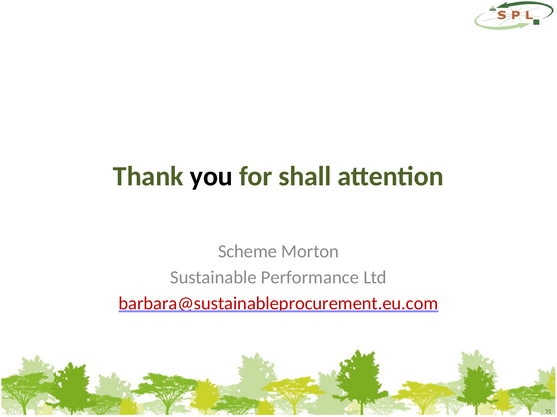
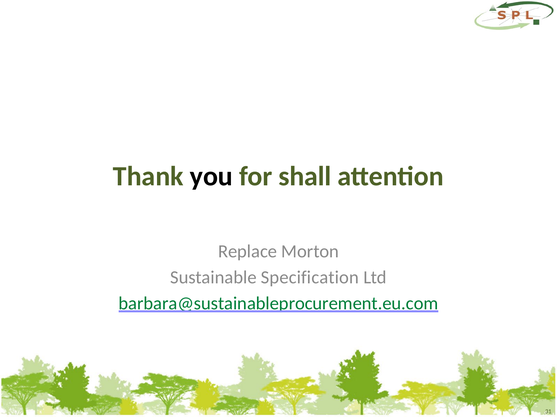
Scheme: Scheme -> Replace (248, 252)
Performance: Performance -> Specification (310, 278)
barbara@sustainableprocurement.eu.com colour: red -> green (278, 304)
